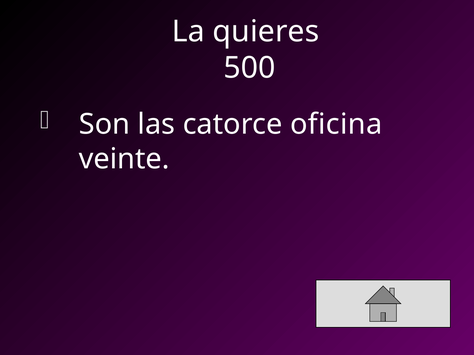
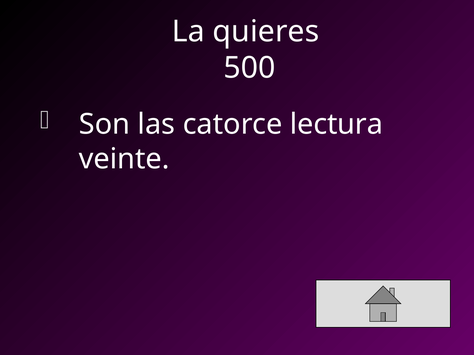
oficina: oficina -> lectura (336, 124)
